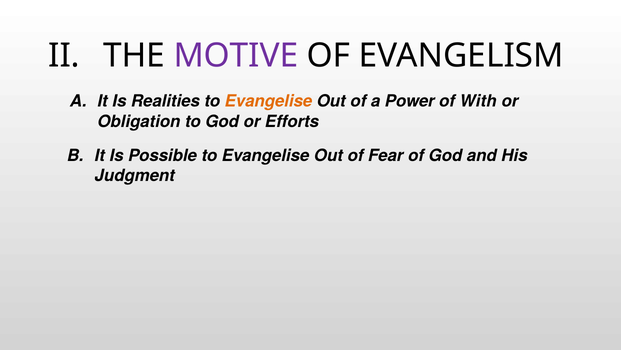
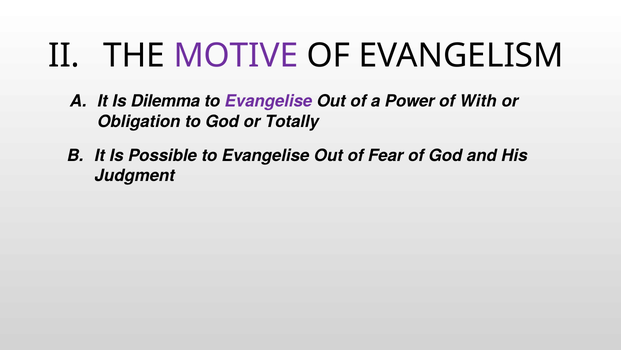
Realities: Realities -> Dilemma (165, 101)
Evangelise colour: orange -> purple (268, 101)
Efforts: Efforts -> Totally (292, 121)
